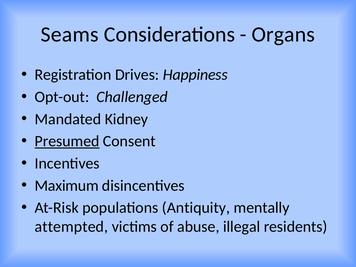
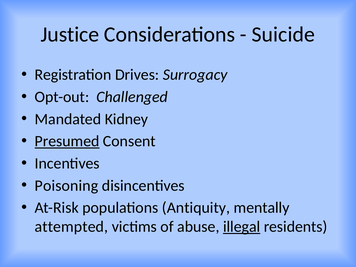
Seams: Seams -> Justice (70, 34)
Organs: Organs -> Suicide (283, 34)
Happiness: Happiness -> Surrogacy (195, 75)
Maximum: Maximum -> Poisoning (66, 186)
illegal underline: none -> present (242, 227)
